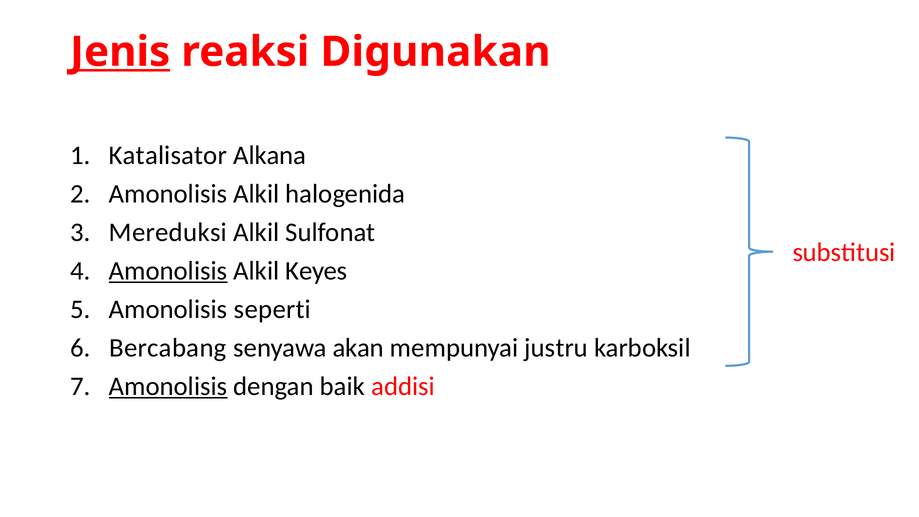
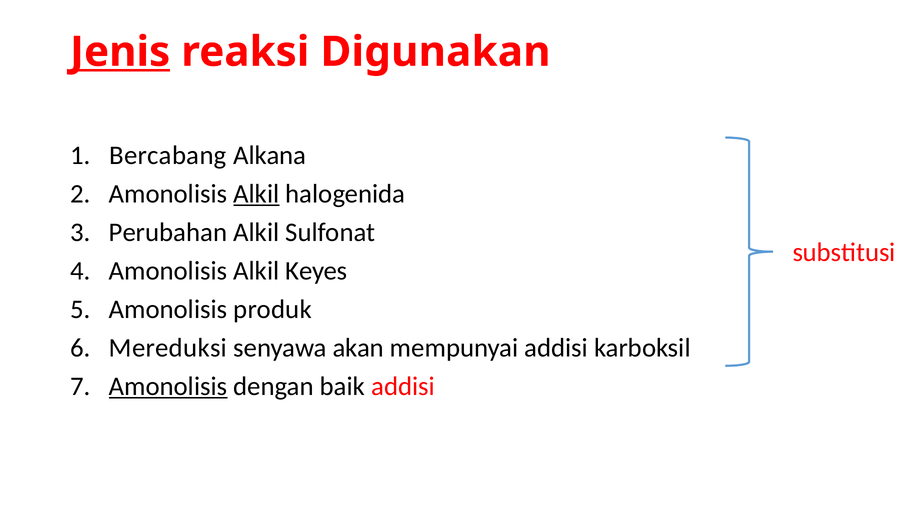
Katalisator: Katalisator -> Bercabang (168, 155)
Alkil underline: none -> present (256, 194)
Mereduksi: Mereduksi -> Perubahan (168, 232)
Amonolisis underline: present -> none (168, 271)
seperti: seperti -> produk (273, 309)
Bercabang: Bercabang -> Mereduksi (168, 348)
mempunyai justru: justru -> addisi (556, 348)
